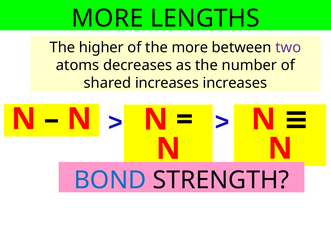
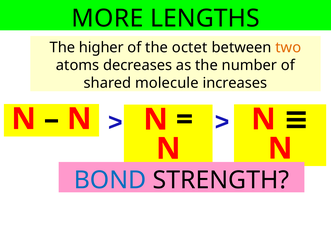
the more: more -> octet (190, 47)
two colour: purple -> orange (288, 47)
shared increases: increases -> molecule (167, 83)
